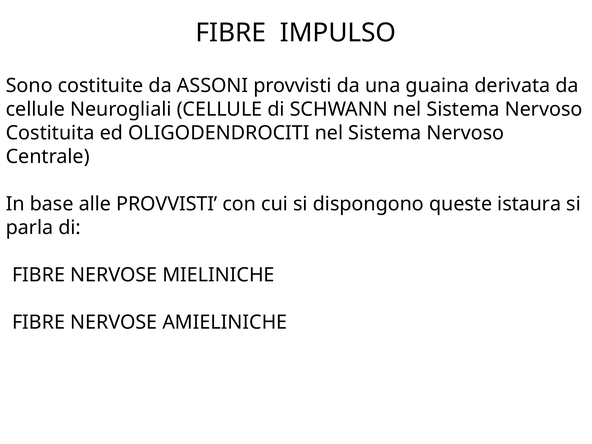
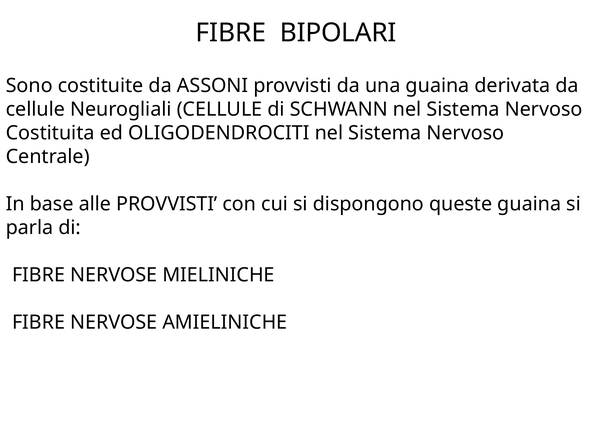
IMPULSO: IMPULSO -> BIPOLARI (338, 33)
queste istaura: istaura -> guaina (529, 204)
